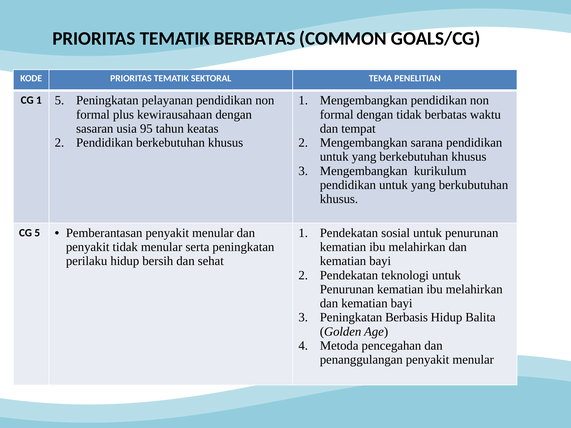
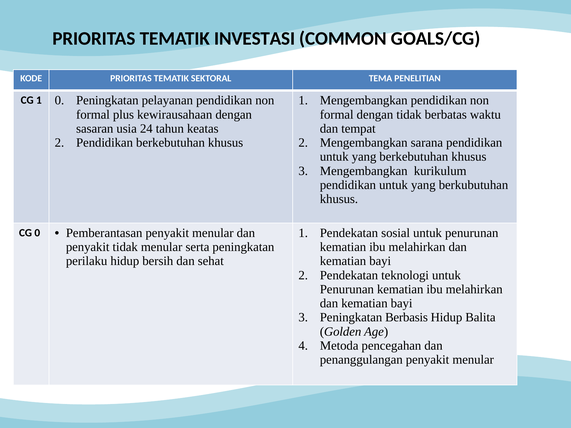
TEMATIK BERBATAS: BERBATAS -> INVESTASI (255, 38)
1 5: 5 -> 0 (59, 101)
95: 95 -> 24 (146, 129)
CG 5: 5 -> 0 (37, 233)
